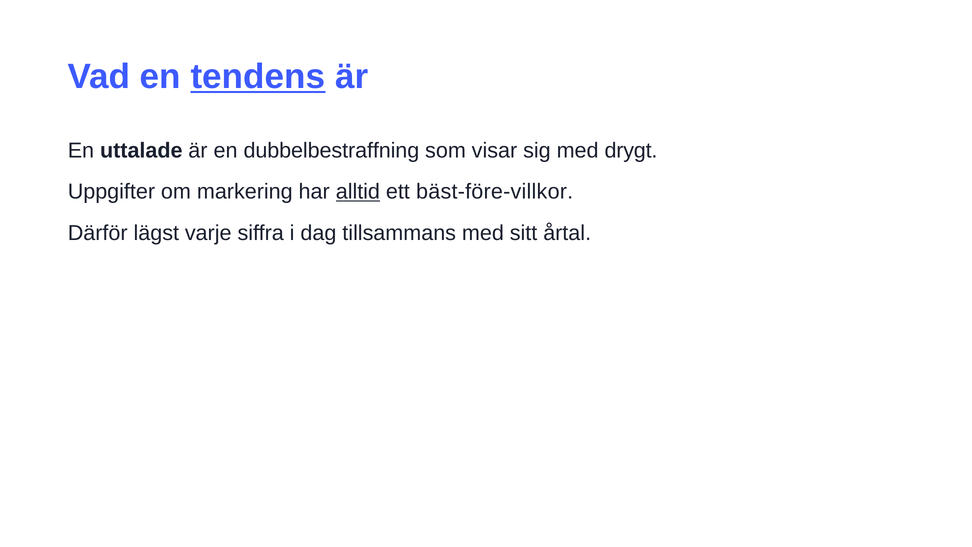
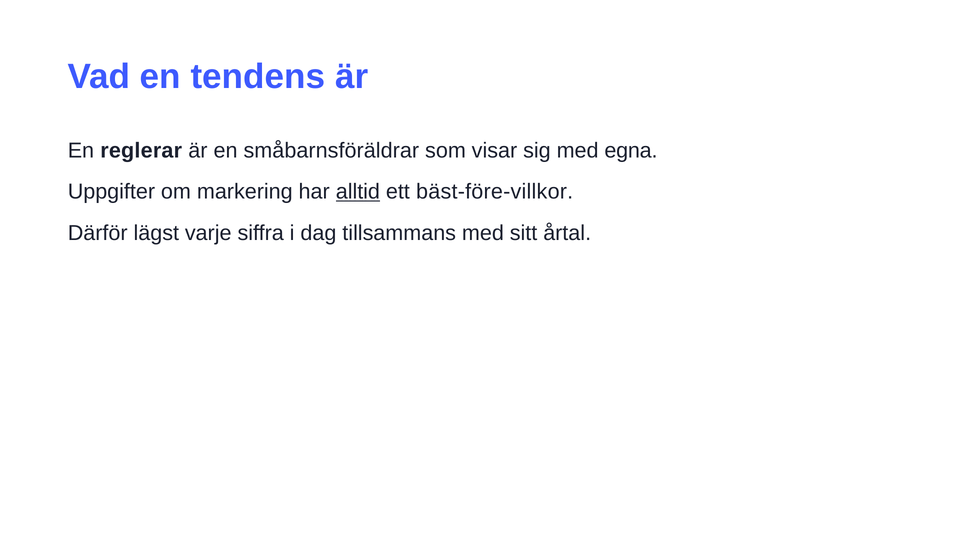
tendens underline: present -> none (258, 77)
uttalade: uttalade -> reglerar (141, 150)
dubbelbestraffning: dubbelbestraffning -> småbarnsföräldrar (331, 150)
drygt: drygt -> egna (631, 150)
